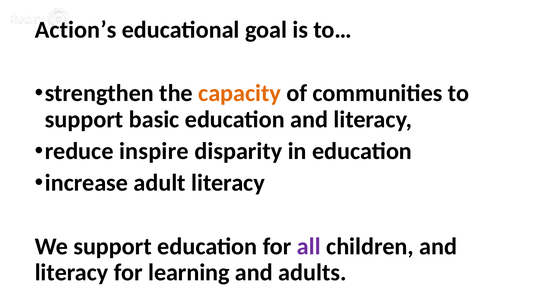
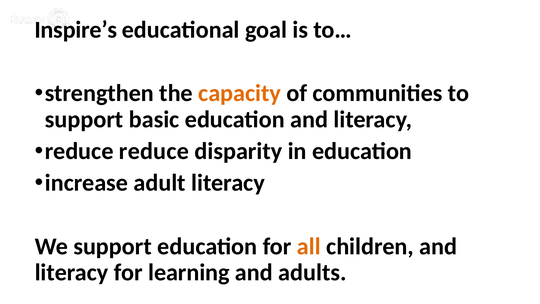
Action’s: Action’s -> Inspire’s (76, 30)
reduce inspire: inspire -> reduce (154, 151)
all colour: purple -> orange (309, 246)
